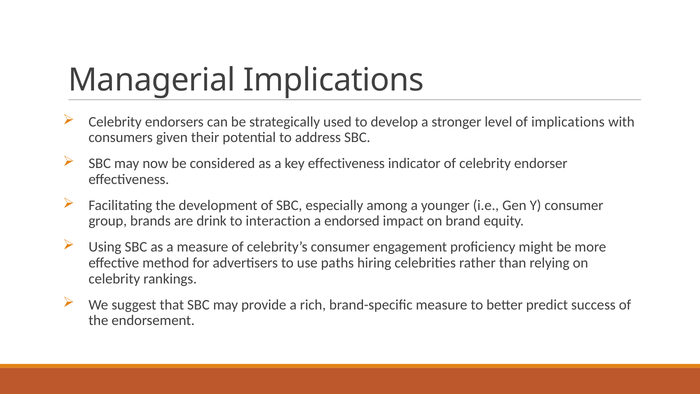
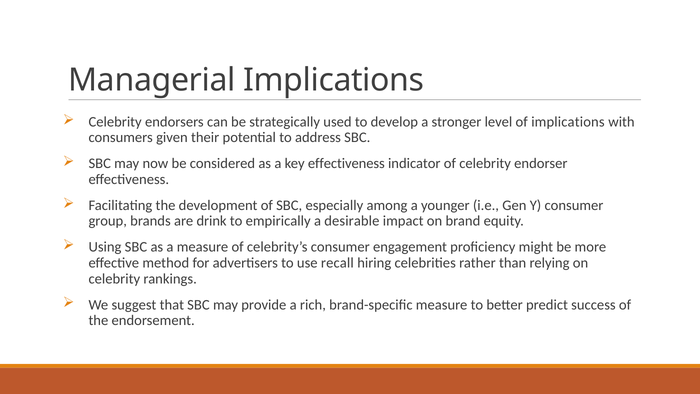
interaction: interaction -> empirically (278, 221)
endorsed: endorsed -> desirable (352, 221)
paths: paths -> recall (337, 263)
